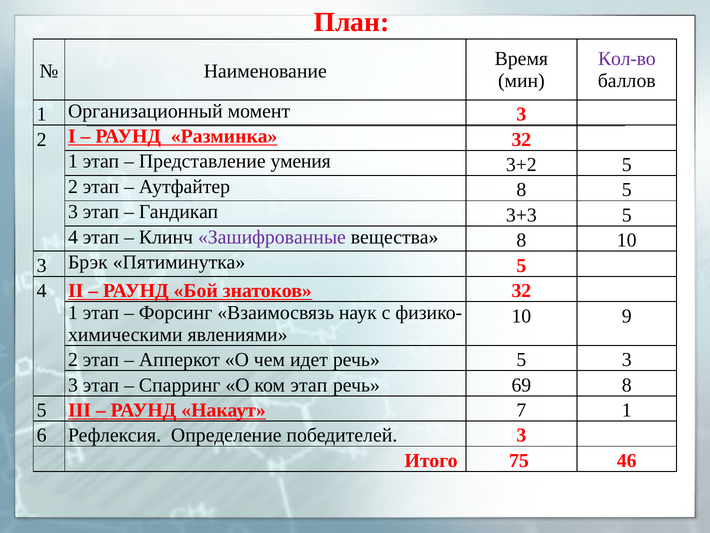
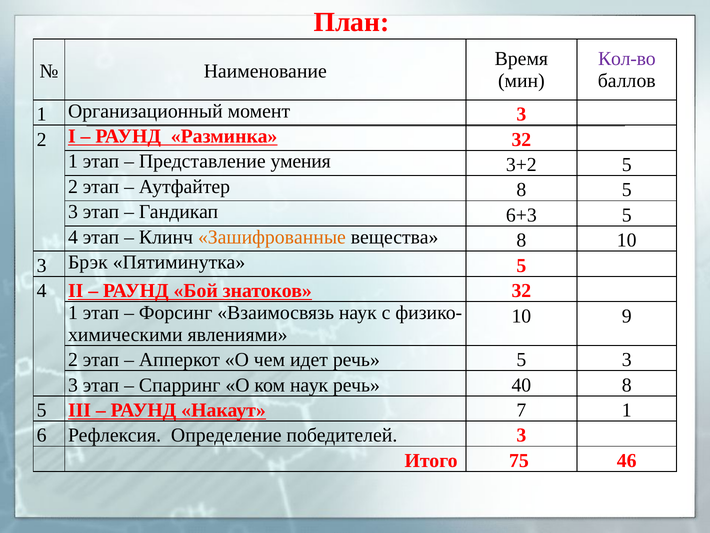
3+3: 3+3 -> 6+3 (521, 215)
Зашифрованные colour: purple -> orange (272, 237)
ком этап: этап -> наук (309, 385)
69: 69 -> 40 (521, 385)
